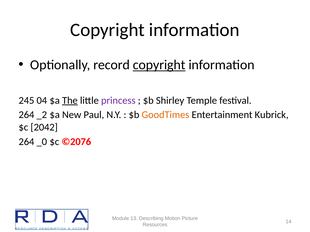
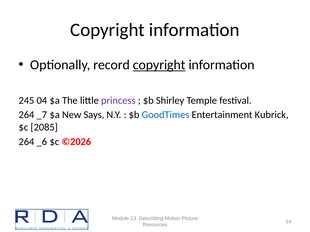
The underline: present -> none (70, 101)
_2: _2 -> _7 (42, 115)
Paul: Paul -> Says (94, 115)
GoodTimes colour: orange -> blue (166, 115)
2042: 2042 -> 2085 (44, 127)
_0: _0 -> _6 (42, 142)
©2076: ©2076 -> ©2026 (76, 142)
